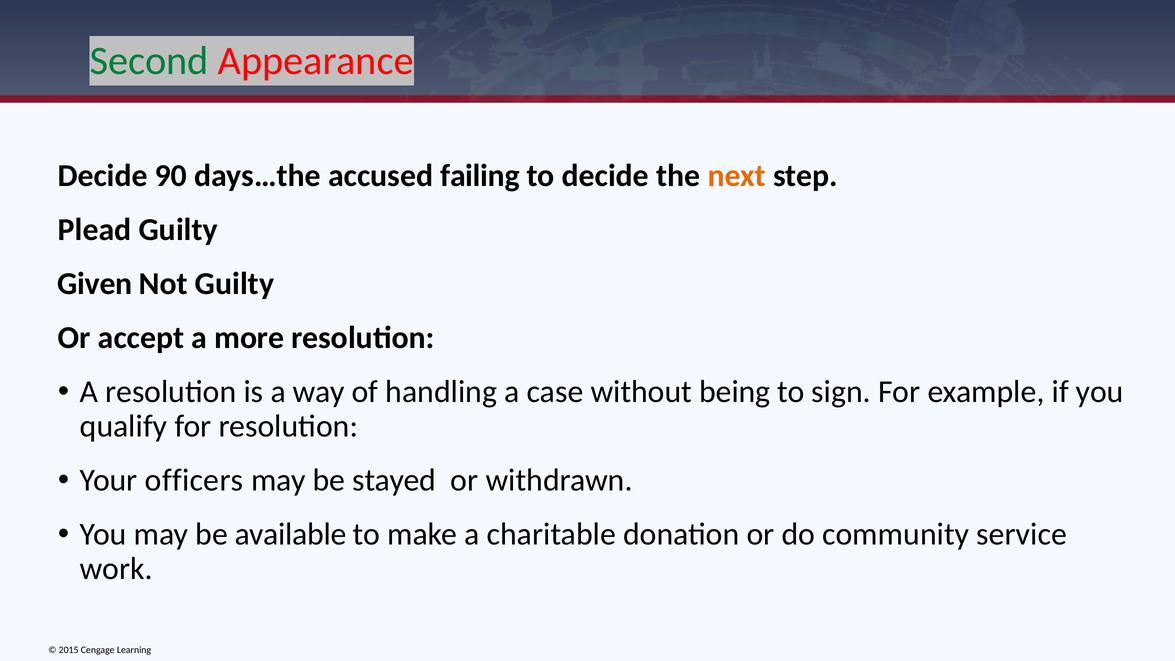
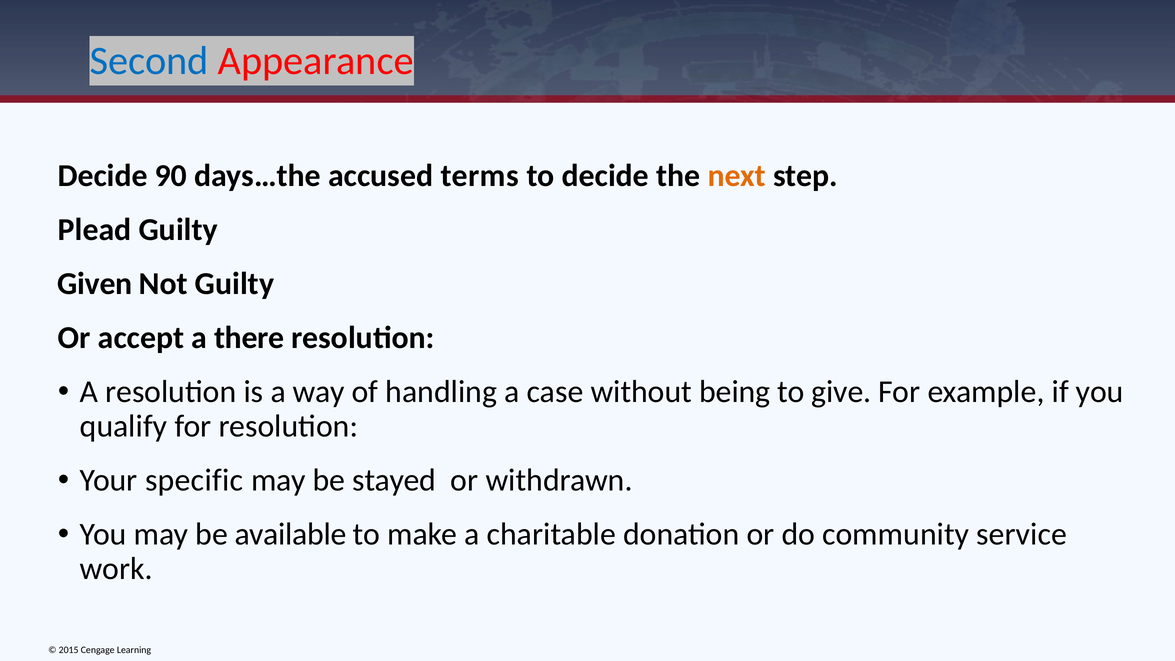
Second colour: green -> blue (149, 61)
failing: failing -> terms (480, 176)
more: more -> there (249, 338)
sign: sign -> give (841, 392)
officers: officers -> specific (194, 480)
